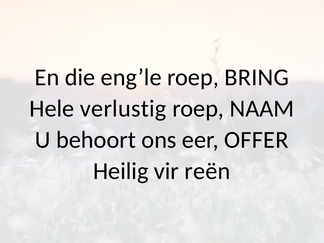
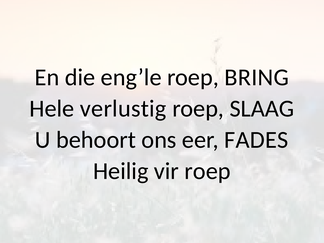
NAAM: NAAM -> SLAAG (262, 109)
OFFER: OFFER -> FADES (256, 140)
vir reën: reën -> roep (208, 171)
